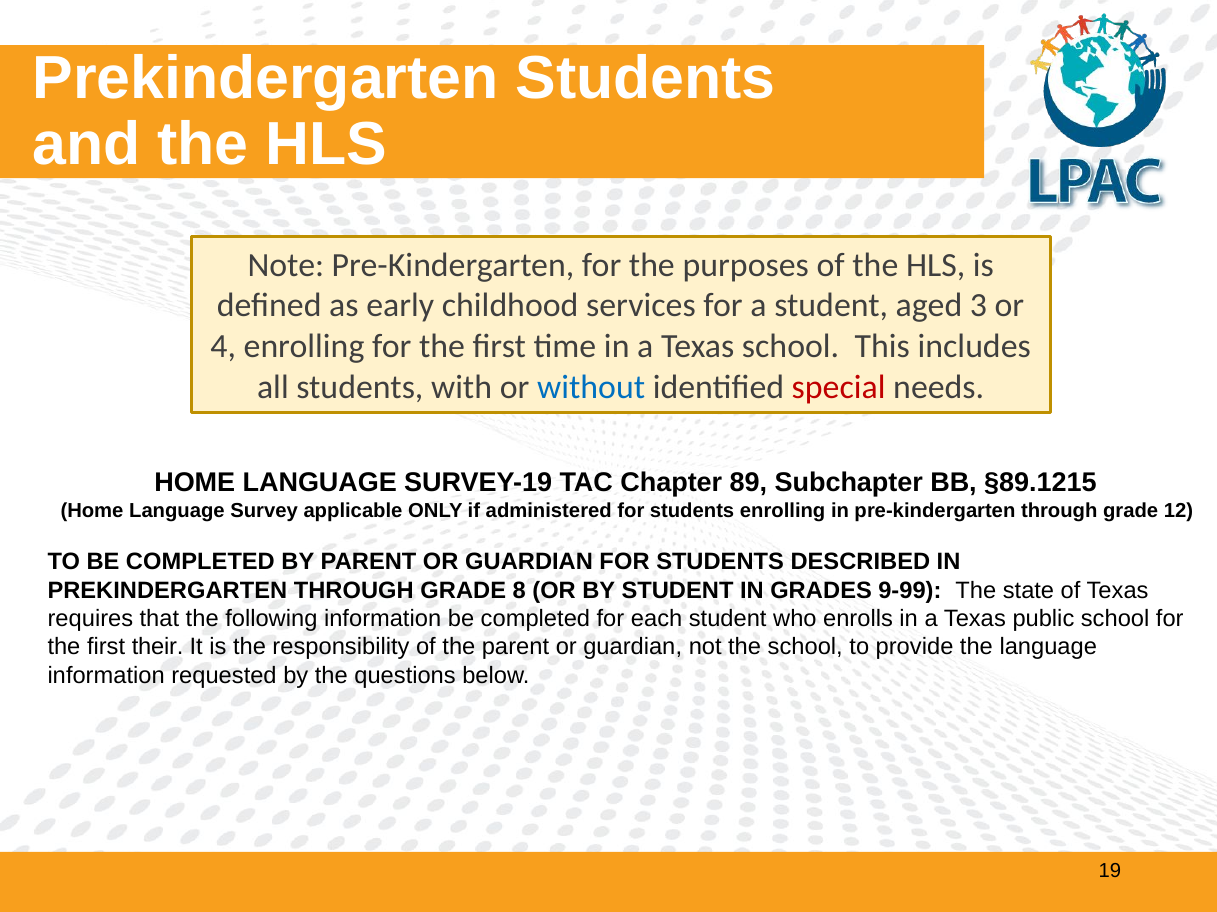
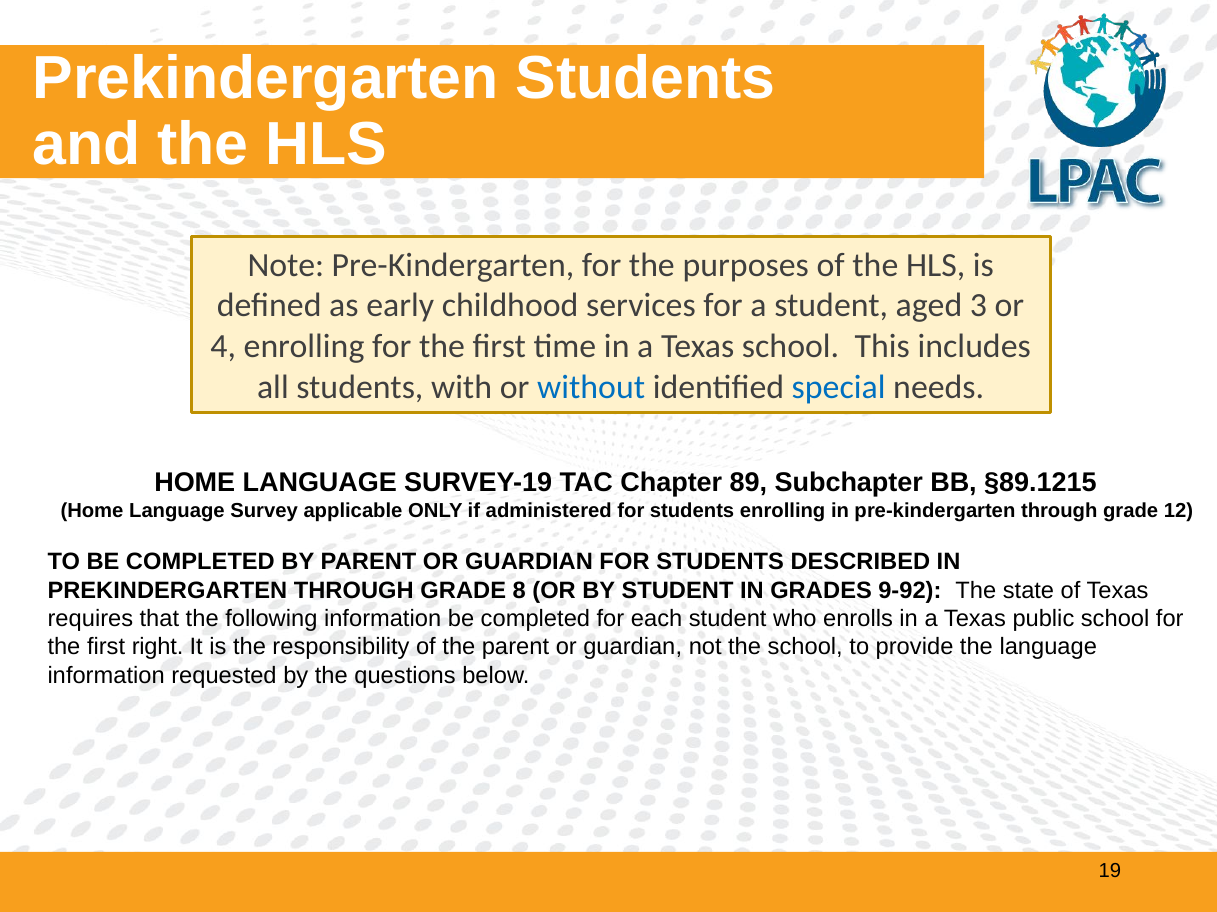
special colour: red -> blue (839, 387)
9-99: 9-99 -> 9-92 (910, 591)
their: their -> right (158, 648)
